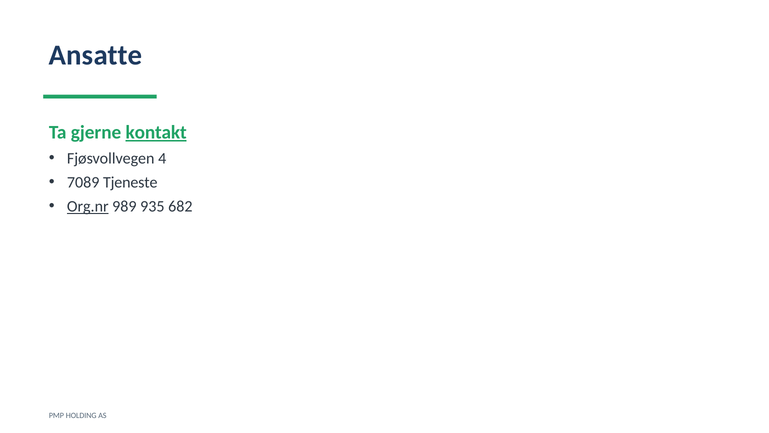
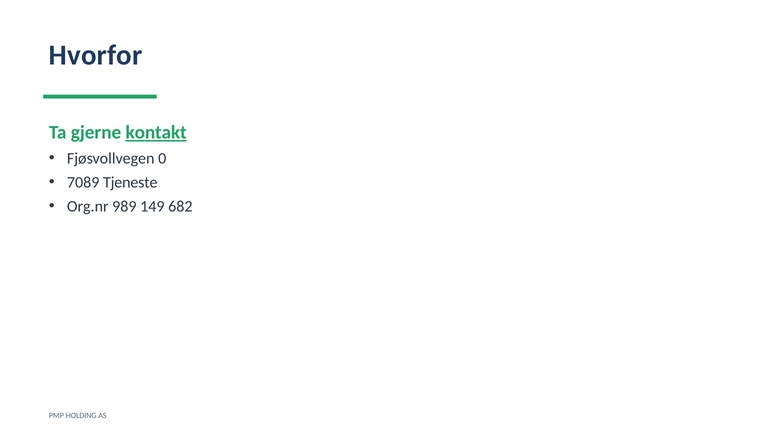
Ansatte: Ansatte -> Hvorfor (96, 55)
4: 4 -> 0 (162, 158)
Org.nr underline: present -> none (88, 206)
935: 935 -> 149 (152, 206)
